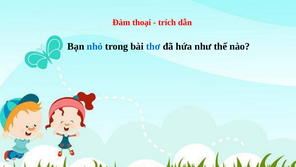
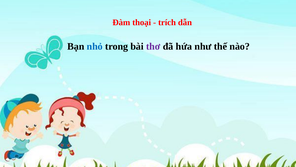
thơ colour: blue -> purple (153, 46)
